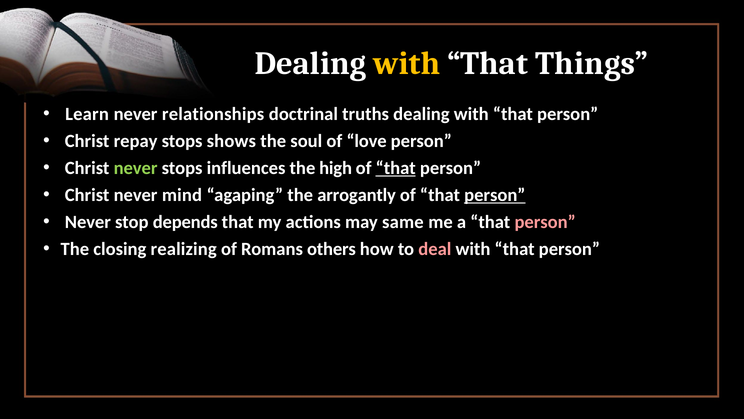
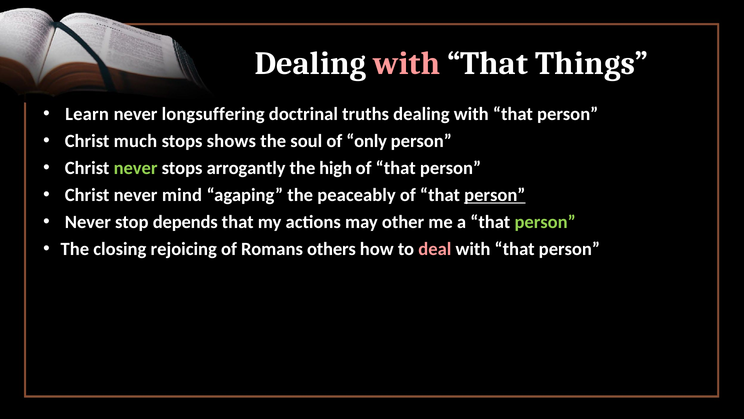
with colour: yellow -> pink (407, 63)
relationships: relationships -> longsuffering (213, 114)
repay: repay -> much (135, 141)
love: love -> only (367, 141)
influences: influences -> arrogantly (246, 168)
that underline: present -> none (396, 168)
arrogantly: arrogantly -> peaceably (356, 195)
same: same -> other (403, 222)
person colour: pink -> light green (545, 222)
realizing: realizing -> rejoicing (184, 249)
